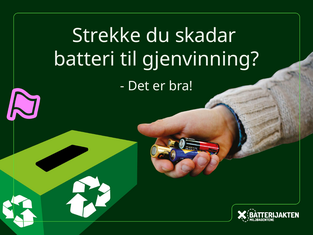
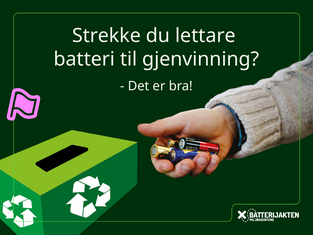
skadar: skadar -> lettare (205, 36)
